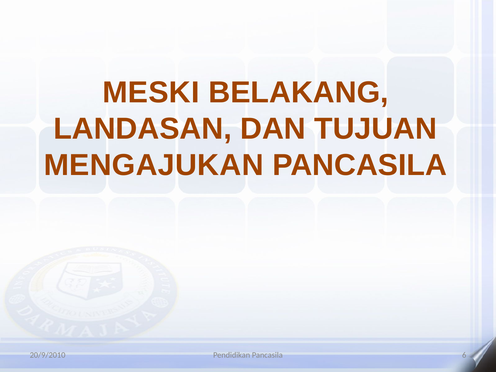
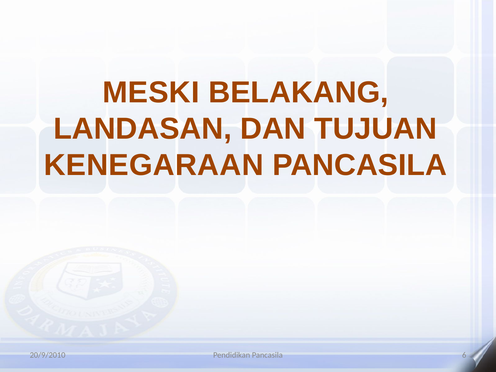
MENGAJUKAN: MENGAJUKAN -> KENEGARAAN (154, 165)
